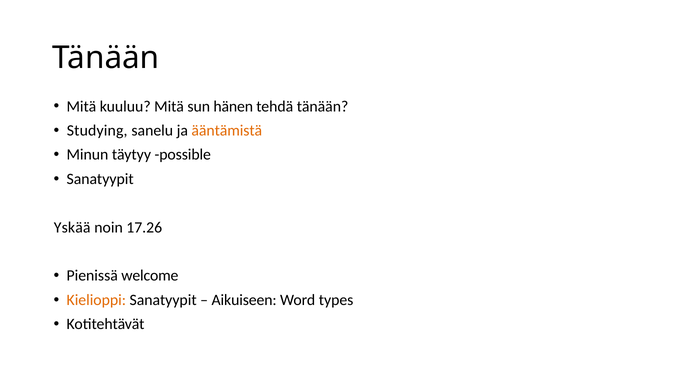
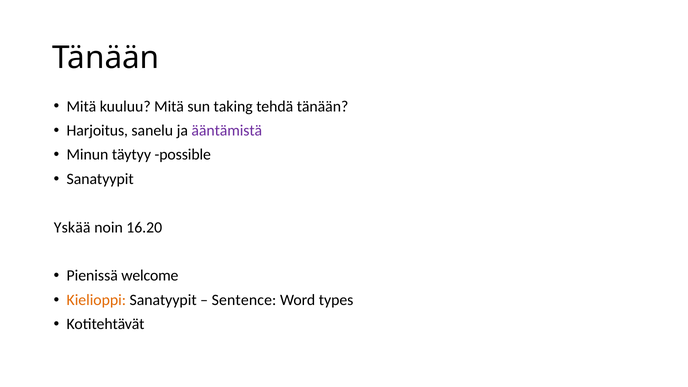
hänen: hänen -> taking (233, 106)
Studying: Studying -> Harjoitus (97, 131)
ääntämistä colour: orange -> purple (227, 131)
17.26: 17.26 -> 16.20 (144, 227)
Aikuiseen: Aikuiseen -> Sentence (244, 300)
